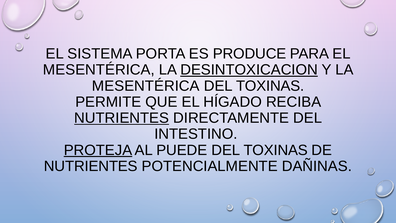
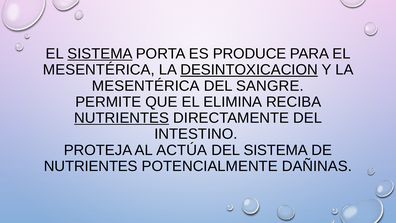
SISTEMA underline: none -> present (100, 54)
TOXINAS: TOXINAS -> SANGRE (270, 86)
HÍGADO: HÍGADO -> ELIMINA (233, 102)
PROTEJA underline: present -> none (98, 150)
PUEDE: PUEDE -> ACTÚA (182, 150)
TOXINAS: TOXINAS -> SISTEMA (276, 150)
